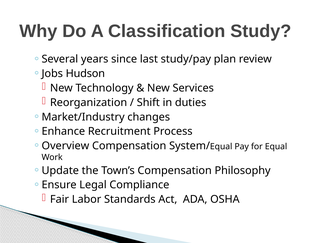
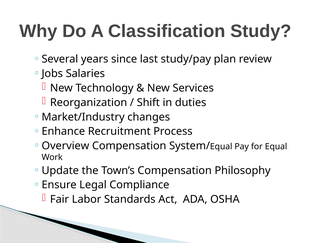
Hudson: Hudson -> Salaries (85, 74)
